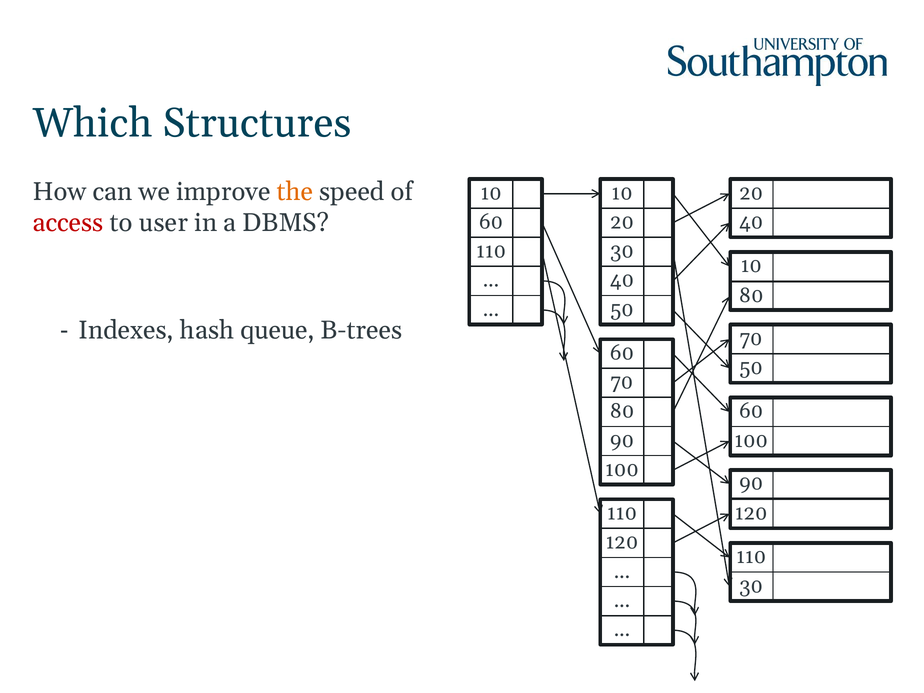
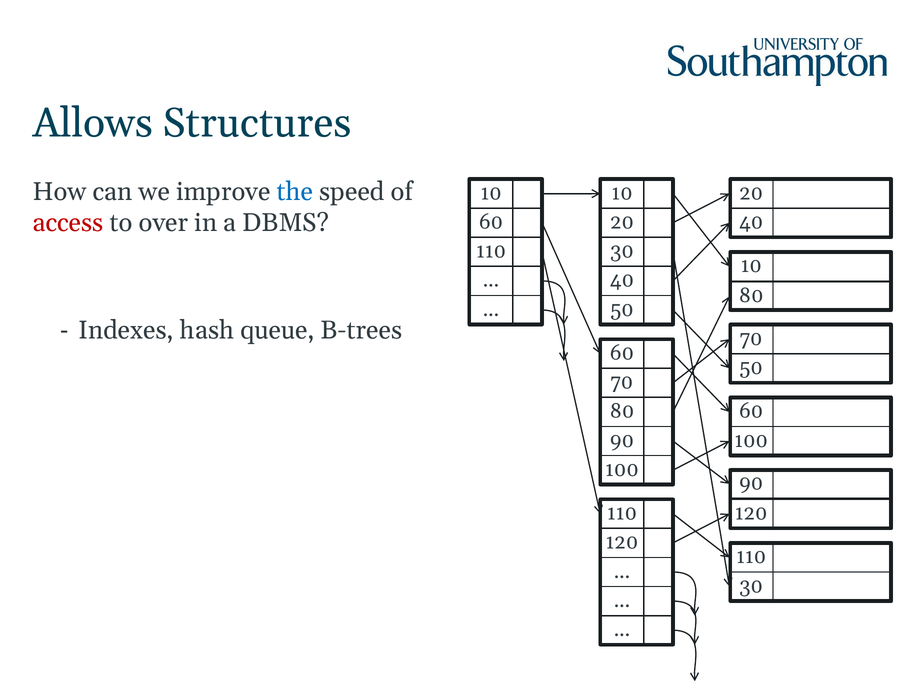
Which: Which -> Allows (93, 123)
the colour: orange -> blue (295, 192)
user: user -> over (163, 223)
